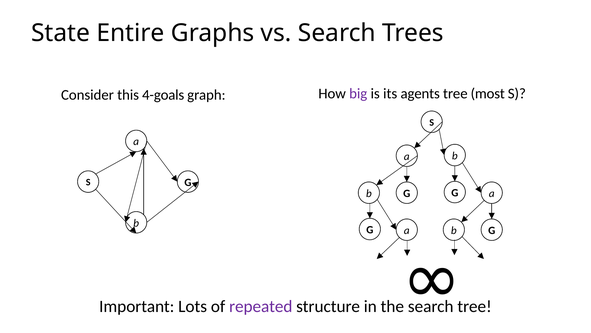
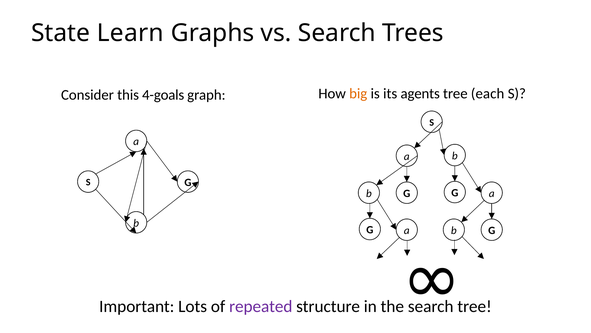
Entire: Entire -> Learn (130, 33)
big colour: purple -> orange (358, 93)
most: most -> each (488, 93)
